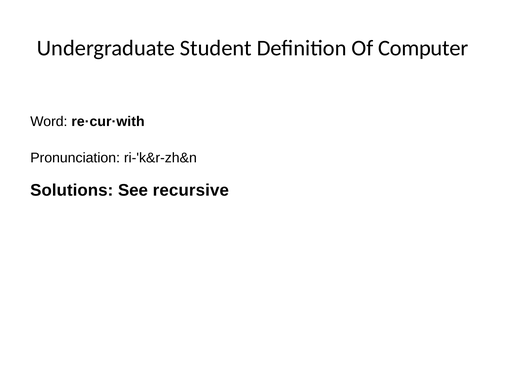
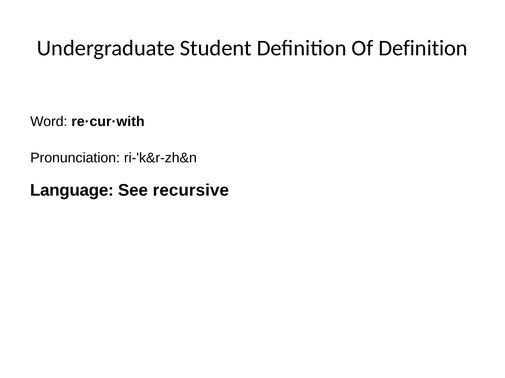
Of Computer: Computer -> Definition (423, 48)
Solutions: Solutions -> Language (72, 190)
